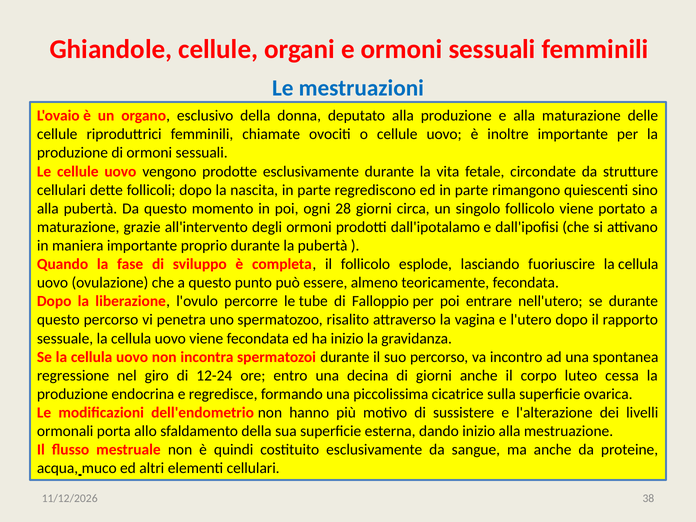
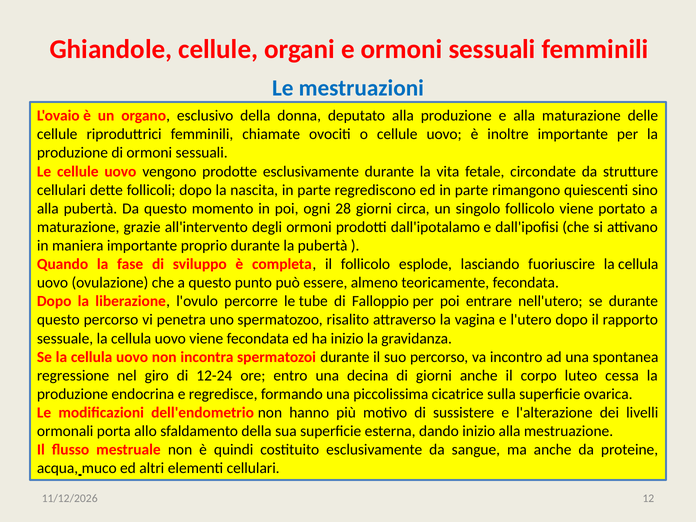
38: 38 -> 12 (648, 498)
